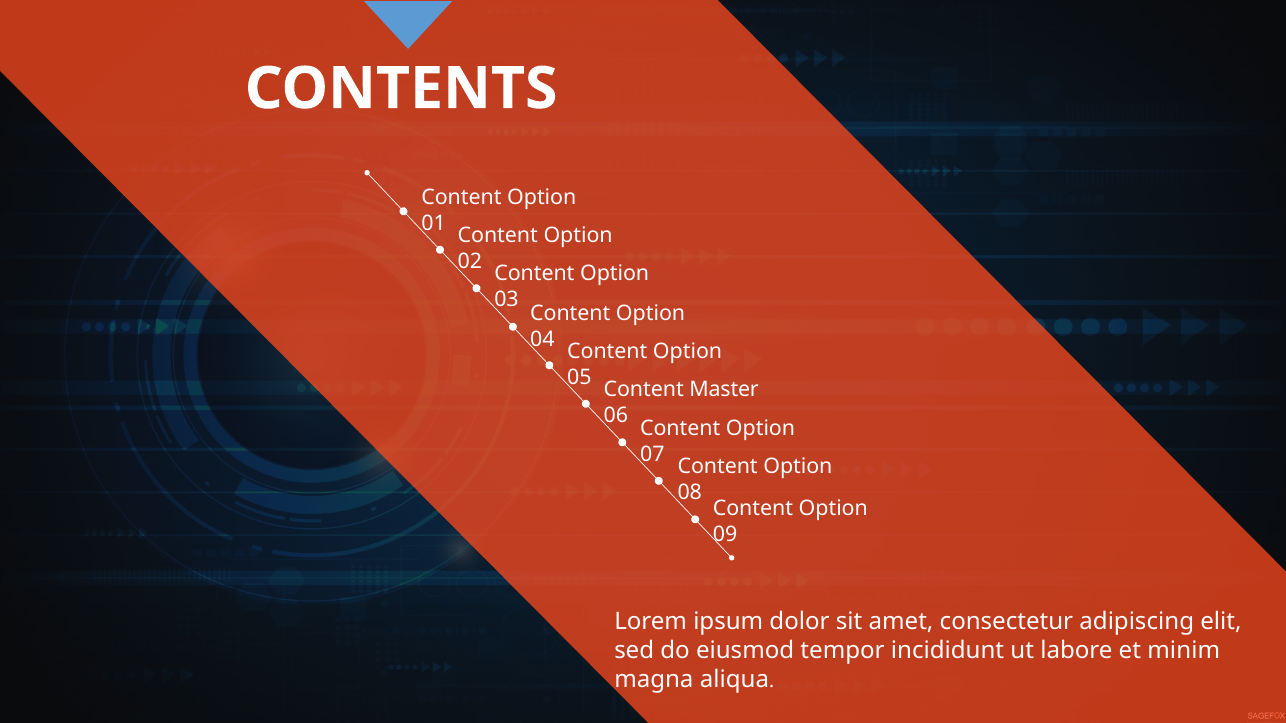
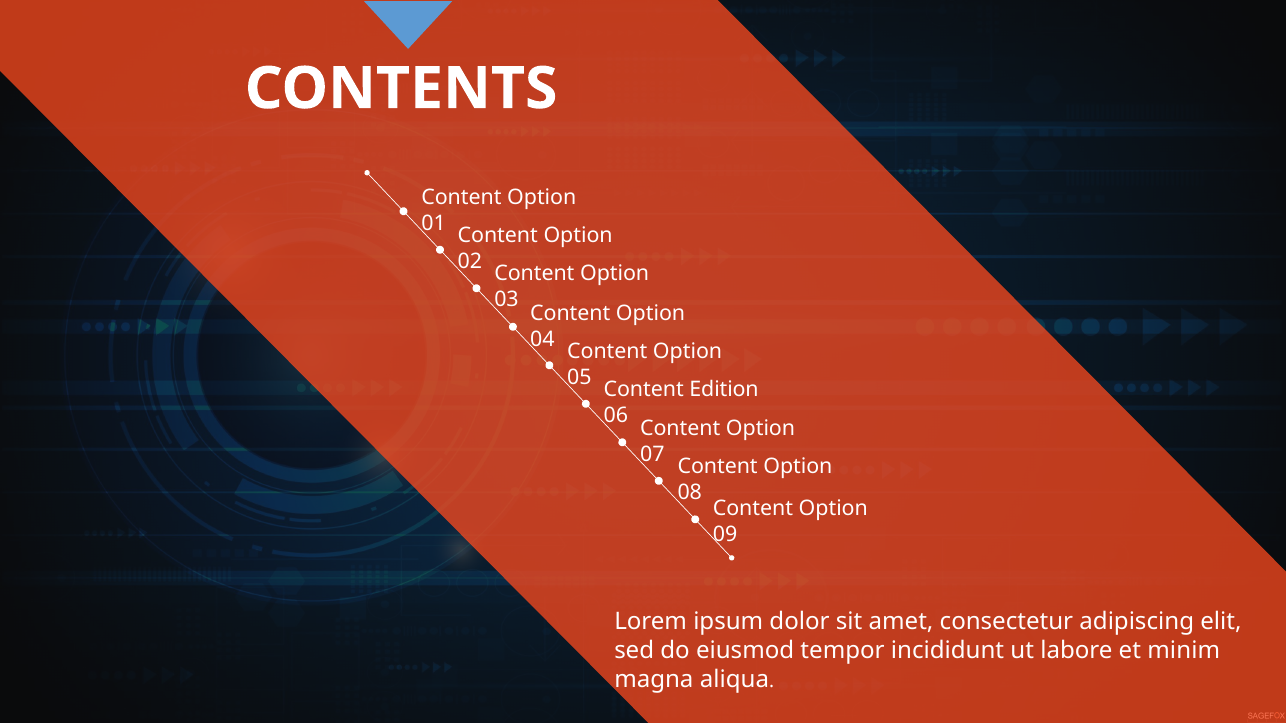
Master: Master -> Edition (724, 390)
